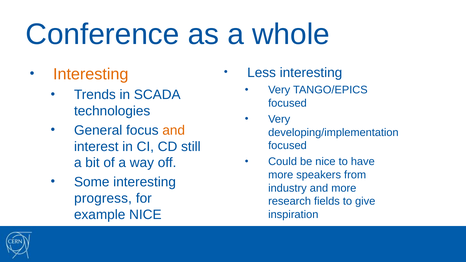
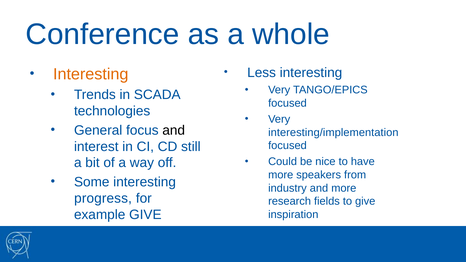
and colour: orange -> black (174, 130)
developing/implementation: developing/implementation -> interesting/implementation (333, 132)
example NICE: NICE -> GIVE (145, 215)
